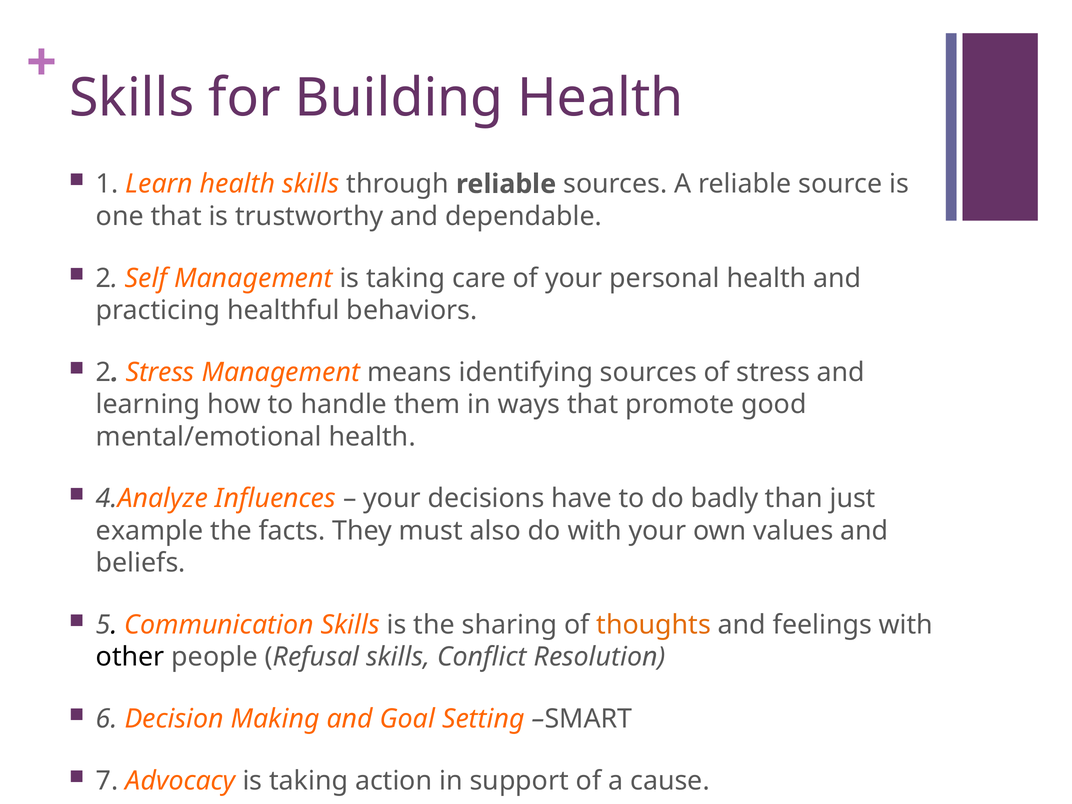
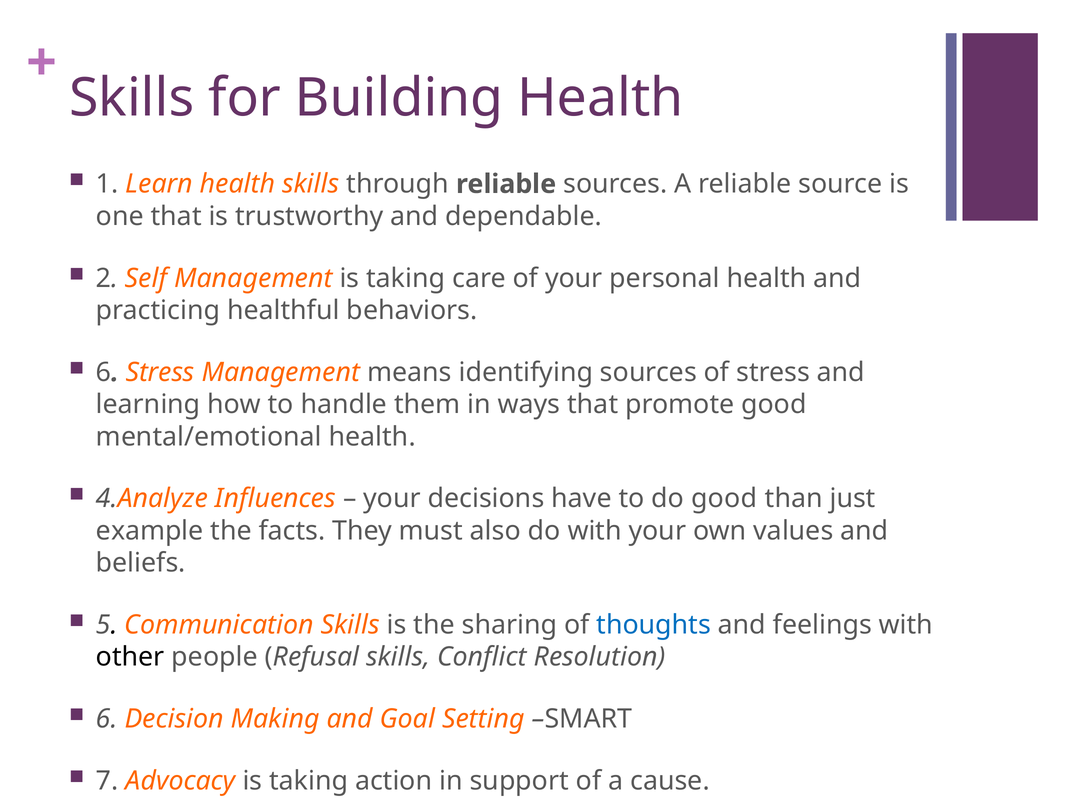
2: 2 -> 6 (104, 372)
do badly: badly -> good (724, 499)
thoughts colour: orange -> blue (654, 625)
